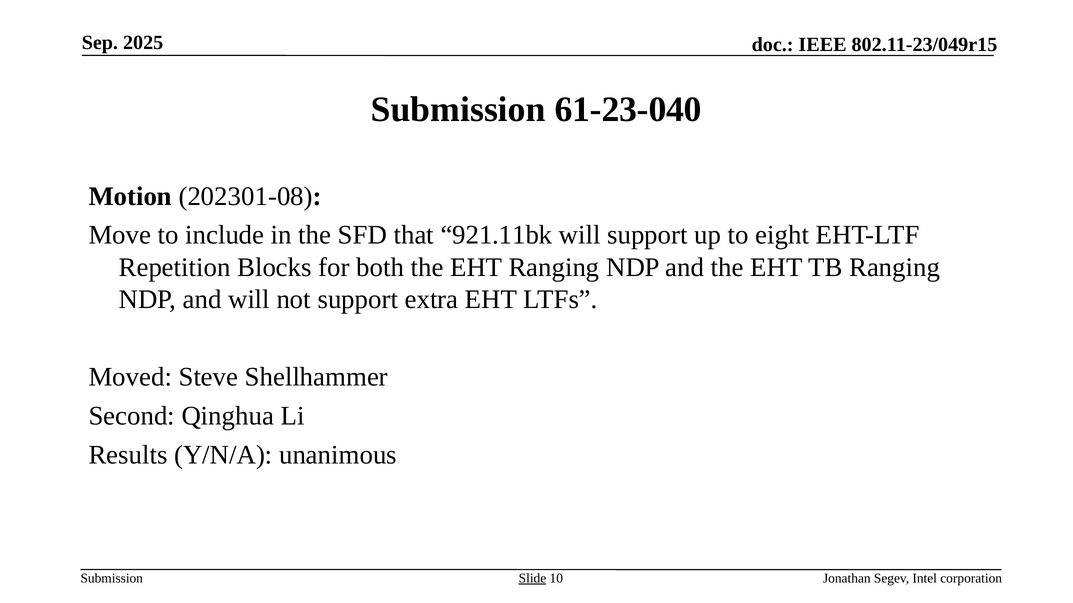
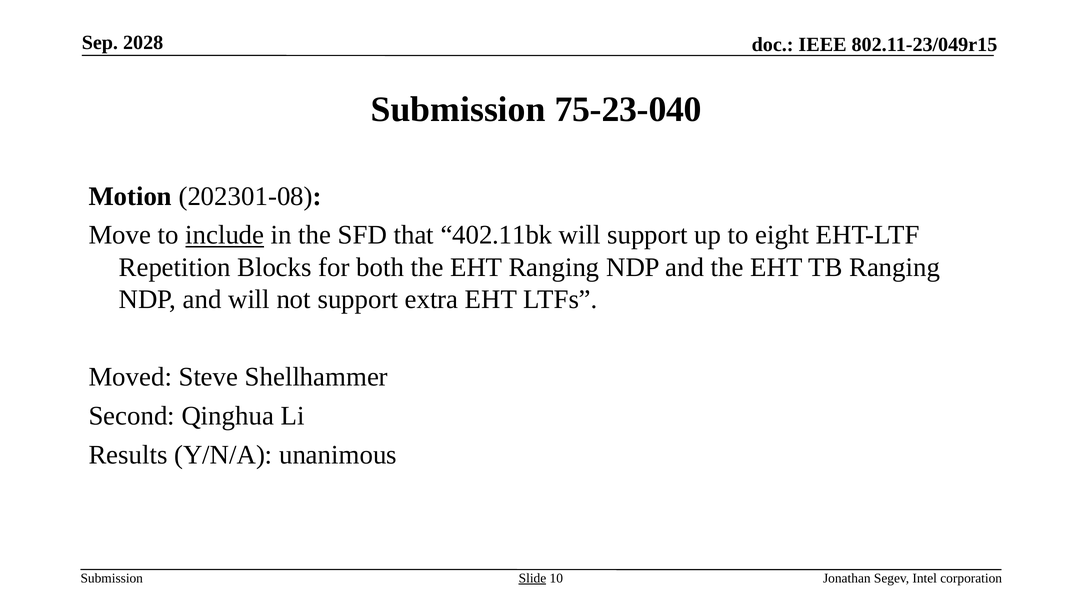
2025: 2025 -> 2028 (143, 43)
61-23-040: 61-23-040 -> 75-23-040 (628, 110)
include underline: none -> present (225, 235)
921.11bk: 921.11bk -> 402.11bk (496, 235)
